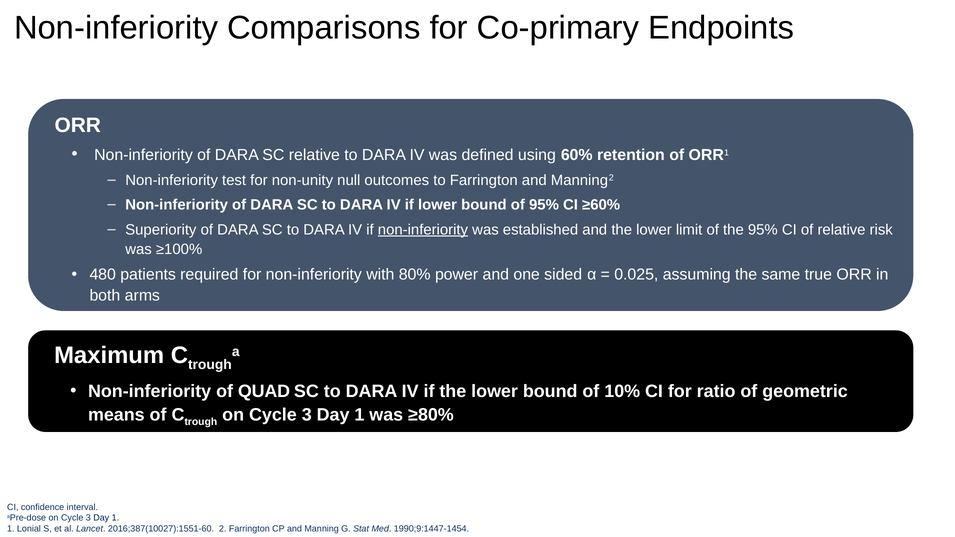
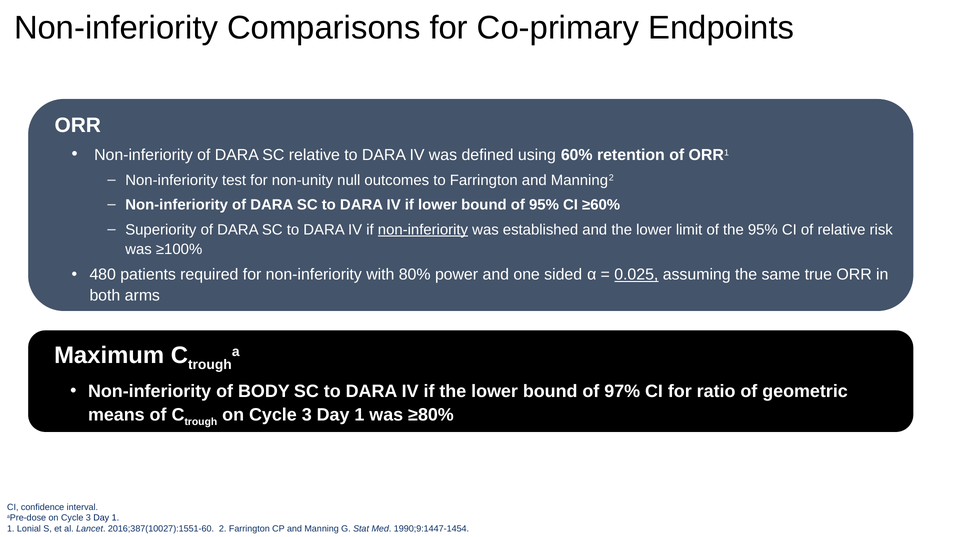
0.025 underline: none -> present (636, 275)
QUAD: QUAD -> BODY (264, 391)
10%: 10% -> 97% (622, 391)
